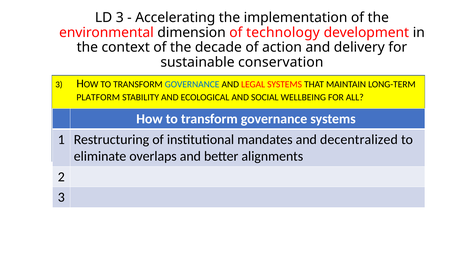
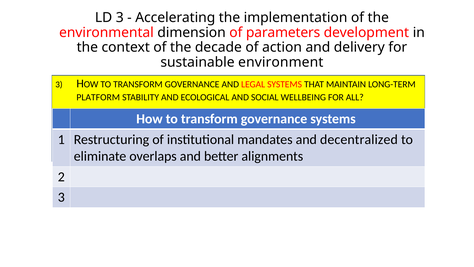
technology: technology -> parameters (283, 32)
conservation: conservation -> environment (281, 62)
GOVERNANCE colour: blue -> black (192, 84)
